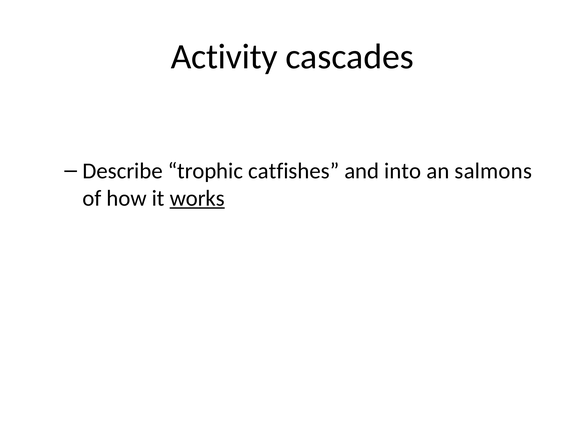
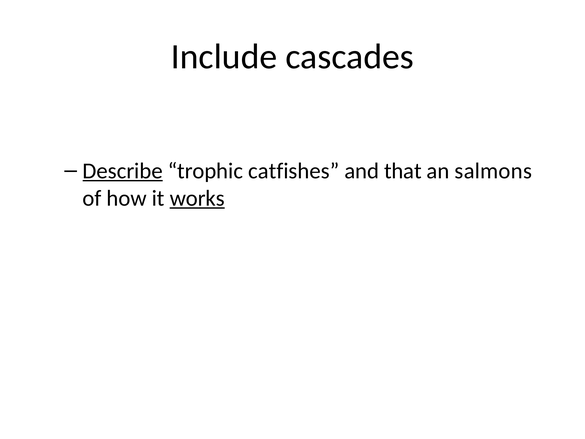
Activity: Activity -> Include (224, 57)
Describe underline: none -> present (123, 171)
into: into -> that (403, 171)
